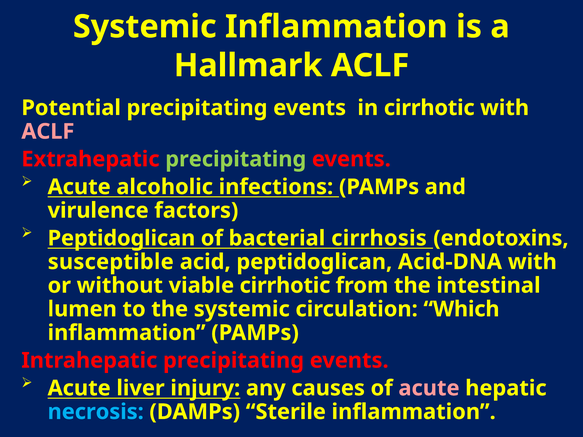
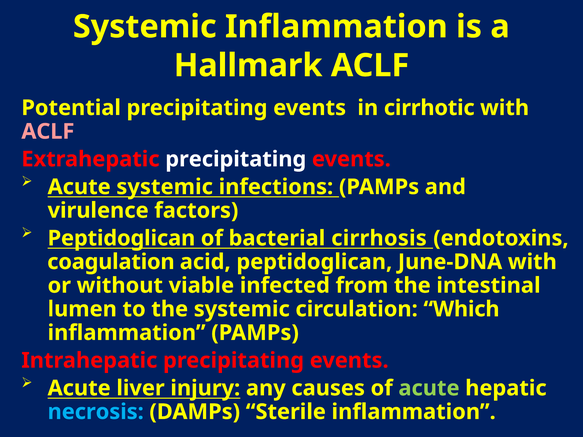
precipitating colour: light green -> white (236, 159)
Acute alcoholic: alcoholic -> systemic (165, 187)
susceptible: susceptible -> coagulation (111, 262)
Acid-DNA: Acid-DNA -> June-DNA (450, 262)
viable cirrhotic: cirrhotic -> infected (285, 286)
acute colour: pink -> light green (429, 388)
